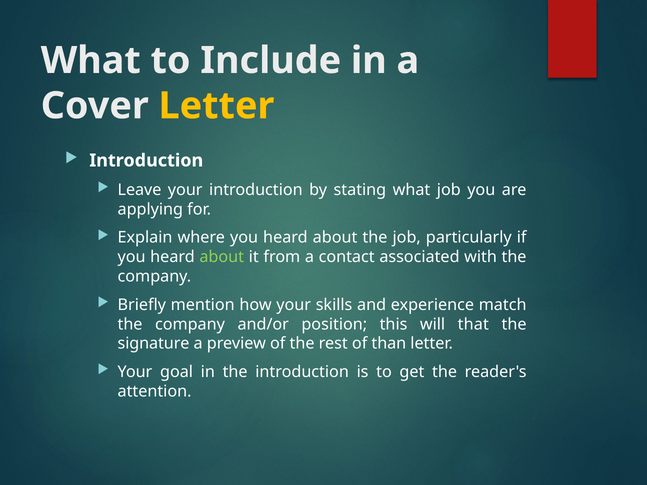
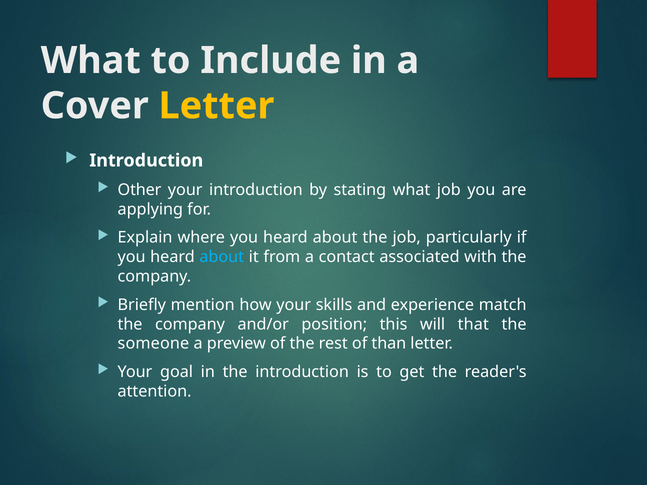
Leave: Leave -> Other (140, 190)
about colour: light green -> light blue (222, 257)
signature: signature -> someone (153, 344)
